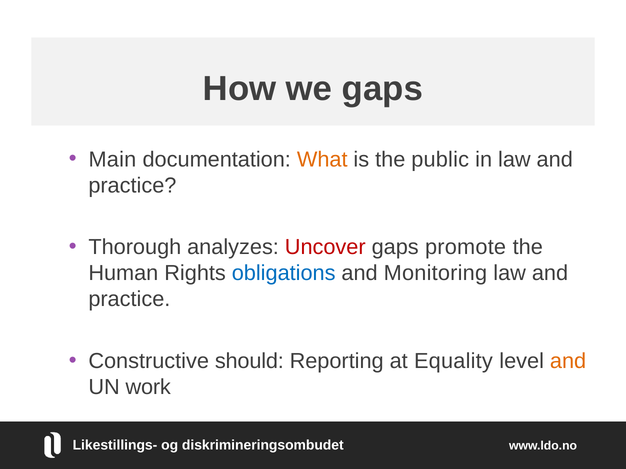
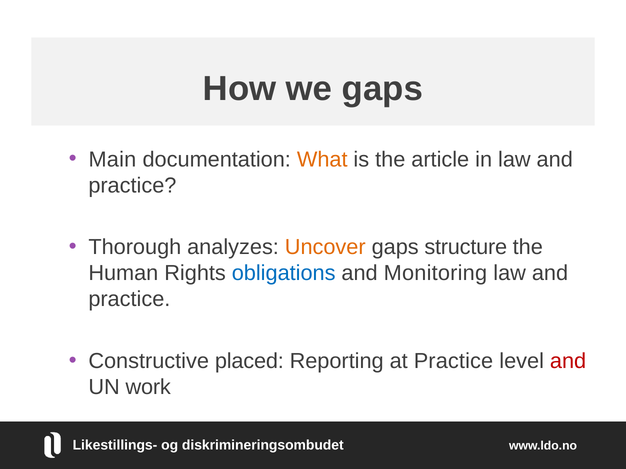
public: public -> article (440, 160)
Uncover colour: red -> orange (325, 247)
promote: promote -> structure (466, 247)
should: should -> placed (249, 362)
at Equality: Equality -> Practice (453, 362)
and colour: orange -> red (568, 362)
